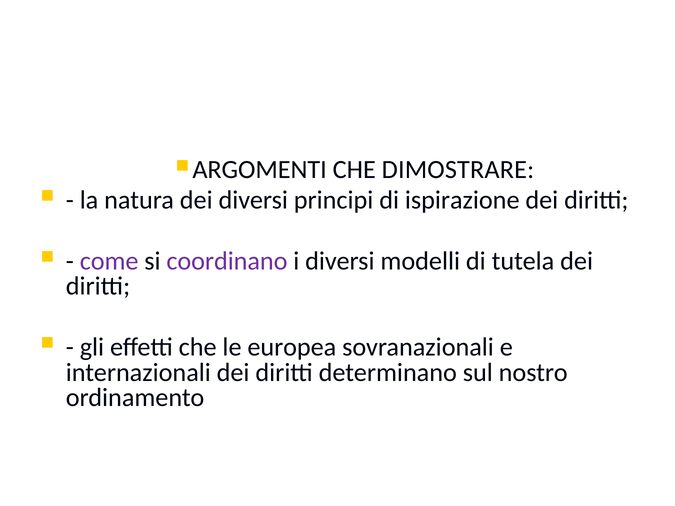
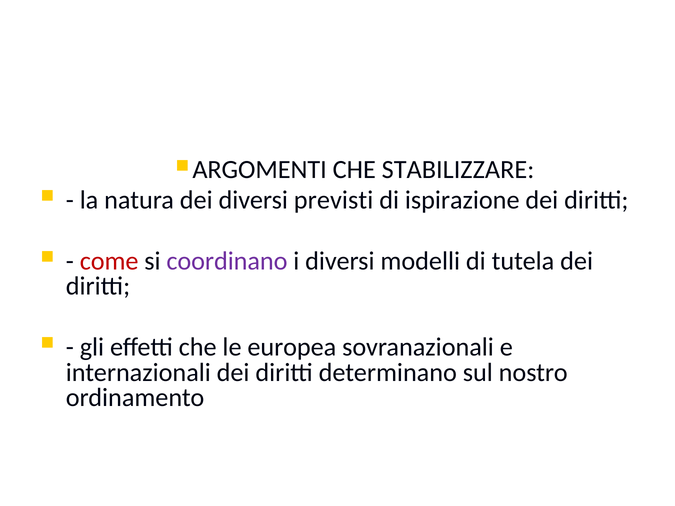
DIMOSTRARE: DIMOSTRARE -> STABILIZZARE (458, 170)
principi: principi -> previsti (334, 200)
come colour: purple -> red (109, 261)
